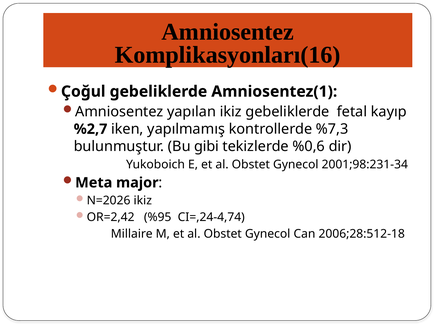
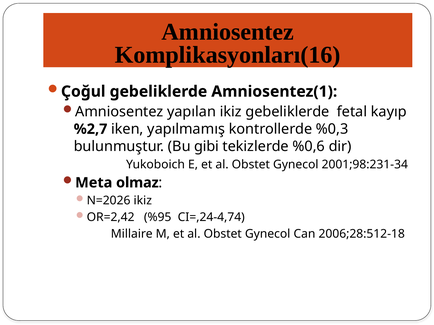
%7,3: %7,3 -> %0,3 (332, 129)
major: major -> olmaz (137, 183)
